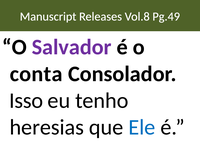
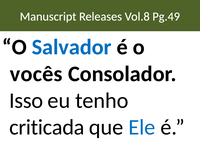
Salvador colour: purple -> blue (72, 47)
conta: conta -> vocês (36, 74)
heresias: heresias -> criticada (47, 127)
